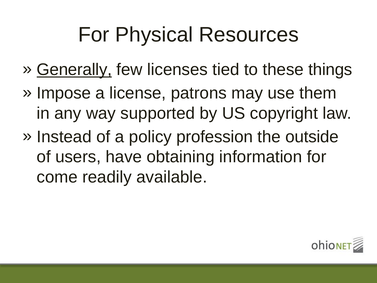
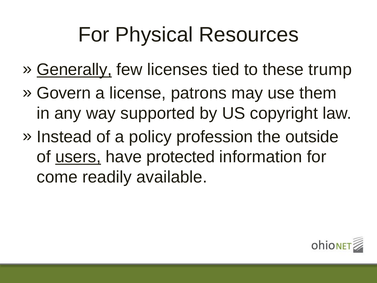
things: things -> trump (330, 70)
Impose: Impose -> Govern (64, 93)
users underline: none -> present (78, 157)
obtaining: obtaining -> protected (181, 157)
